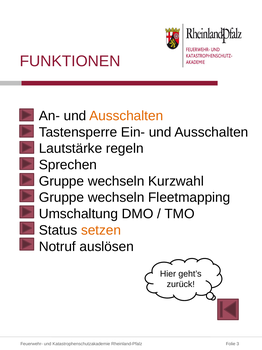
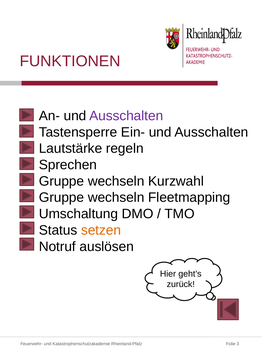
Ausschalten colour: orange -> purple (126, 116)
